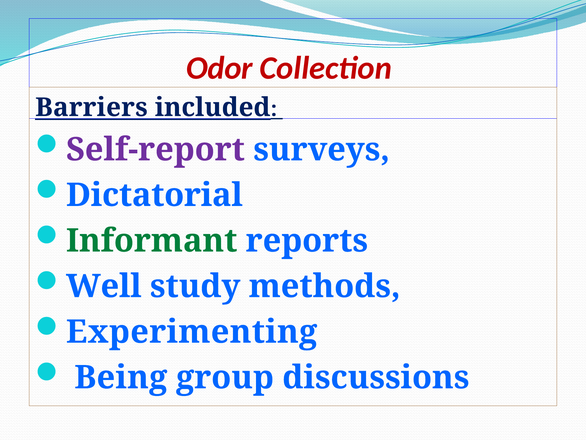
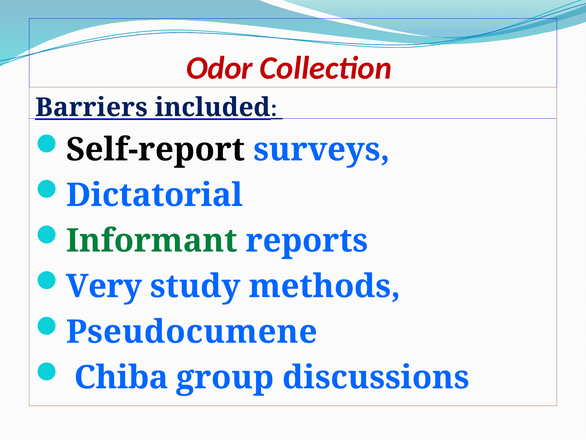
Self-report colour: purple -> black (155, 149)
Well: Well -> Very (104, 286)
Experimenting: Experimenting -> Pseudocumene (192, 332)
Being: Being -> Chiba (121, 377)
